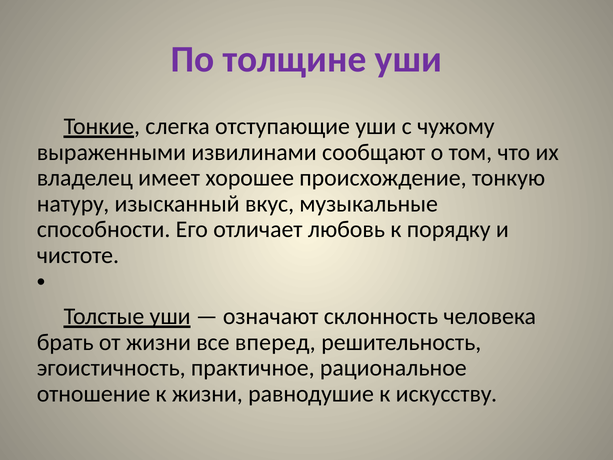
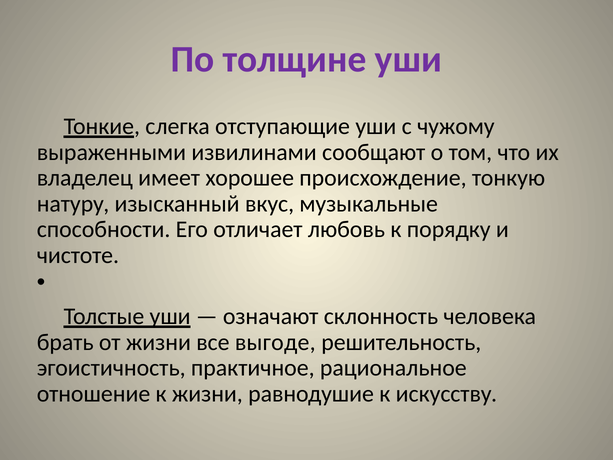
вперед: вперед -> выгоде (275, 342)
